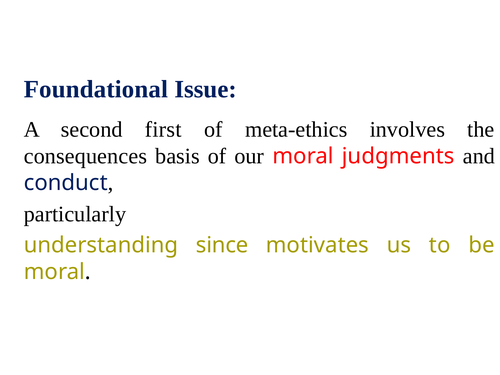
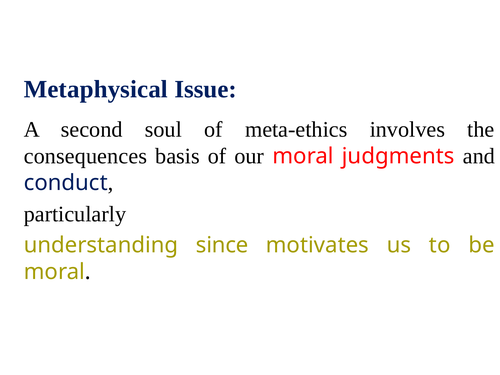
Foundational: Foundational -> Metaphysical (96, 89)
first: first -> soul (163, 130)
